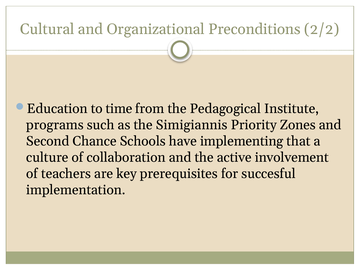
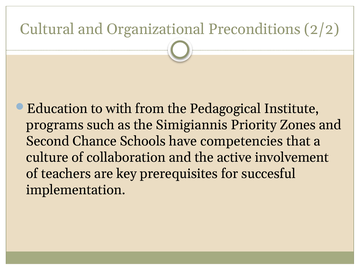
time: time -> with (119, 109)
implementing: implementing -> competencies (242, 141)
